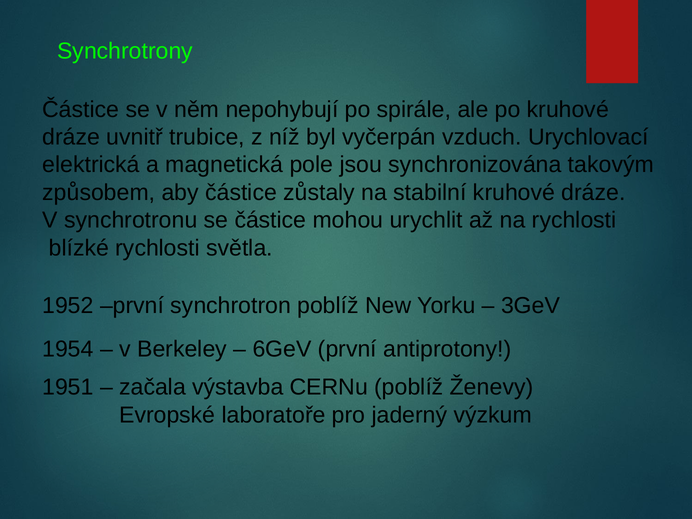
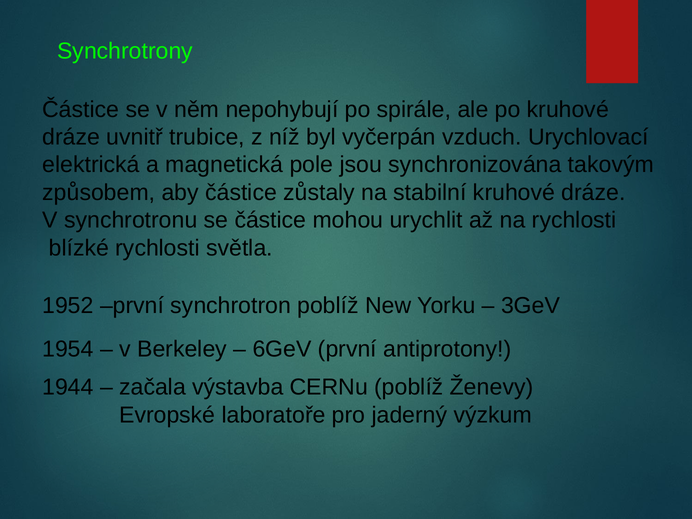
1951: 1951 -> 1944 (68, 387)
